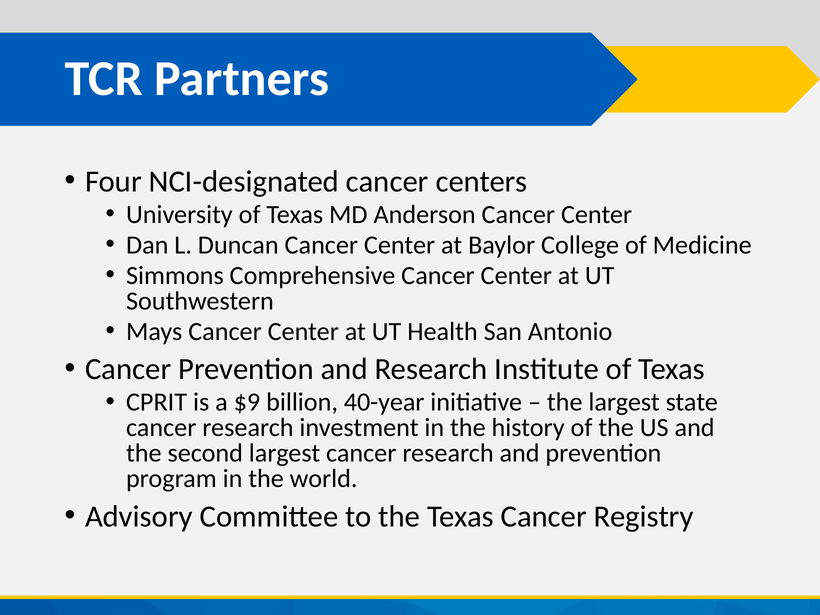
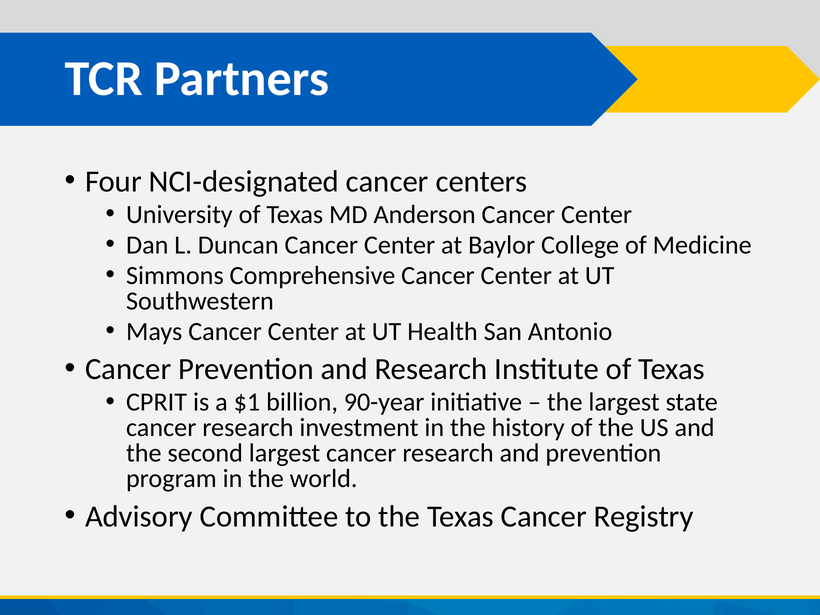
$9: $9 -> $1 (247, 402)
40-year: 40-year -> 90-year (384, 402)
